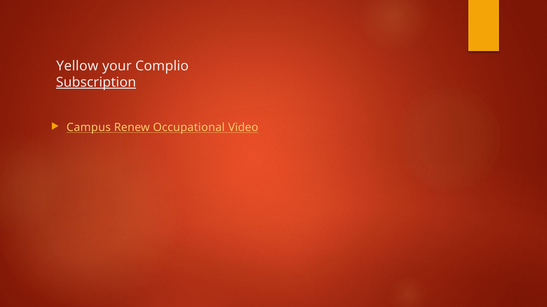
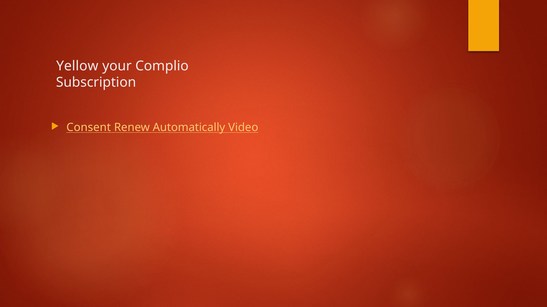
Subscription underline: present -> none (96, 82)
Campus: Campus -> Consent (89, 128)
Occupational: Occupational -> Automatically (189, 128)
